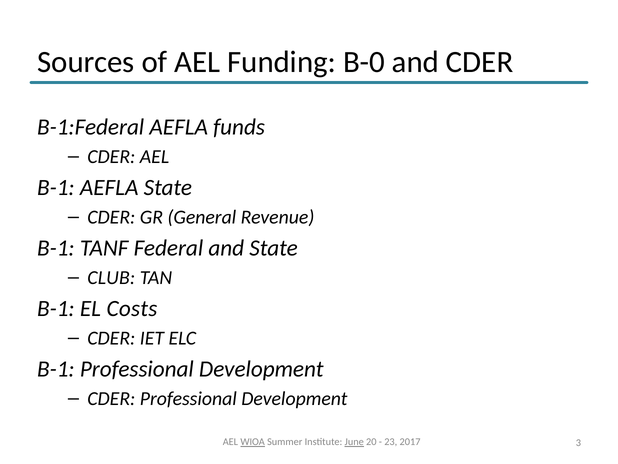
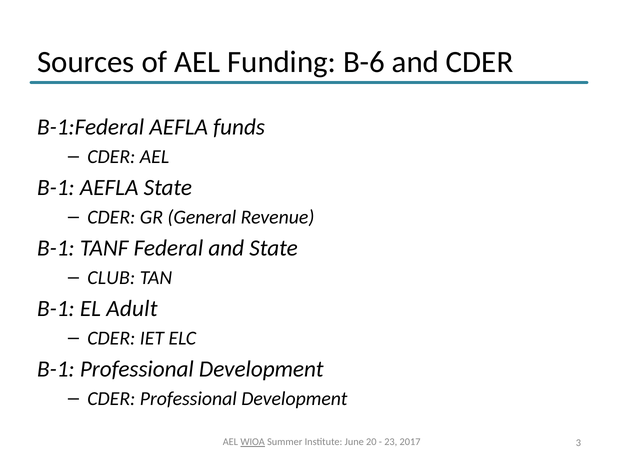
B-0: B-0 -> B-6 (364, 62)
Costs: Costs -> Adult (132, 308)
June underline: present -> none (354, 442)
